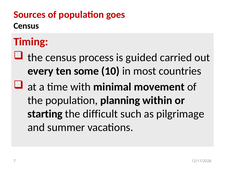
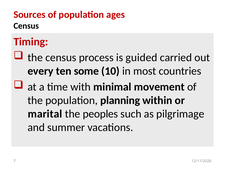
goes: goes -> ages (116, 15)
starting: starting -> marital (45, 114)
difficult: difficult -> peoples (100, 114)
